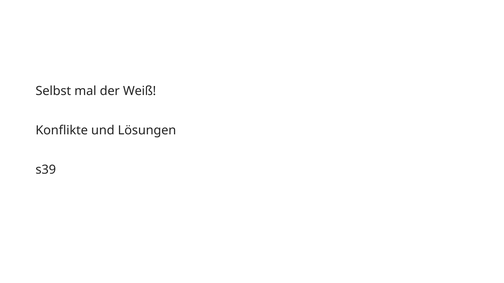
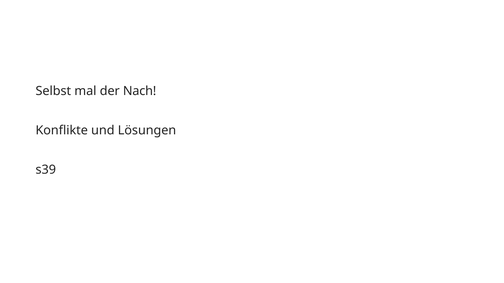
Weiß: Weiß -> Nach (140, 91)
